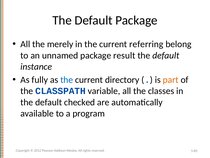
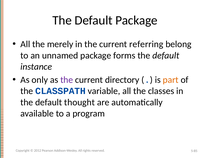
result: result -> forms (124, 55)
fully: fully -> only (40, 80)
the colour: blue -> purple (67, 80)
checked: checked -> thought (80, 102)
